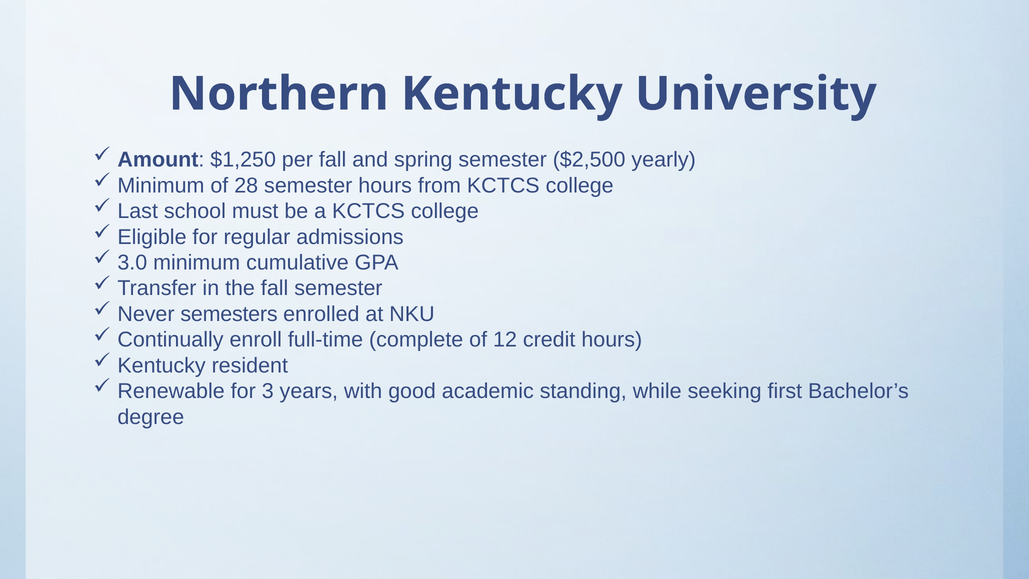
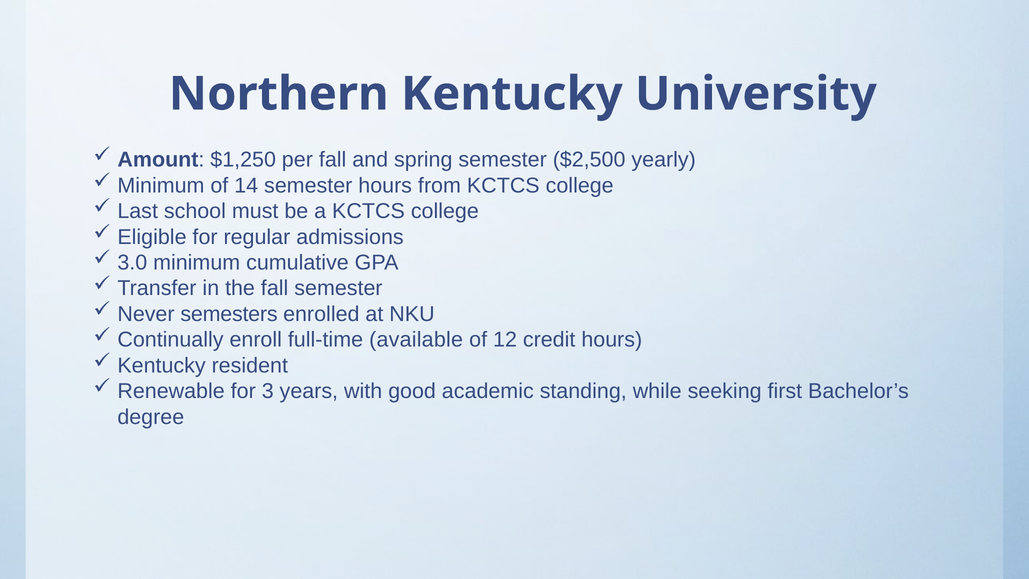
28: 28 -> 14 (246, 185)
complete: complete -> available (416, 340)
